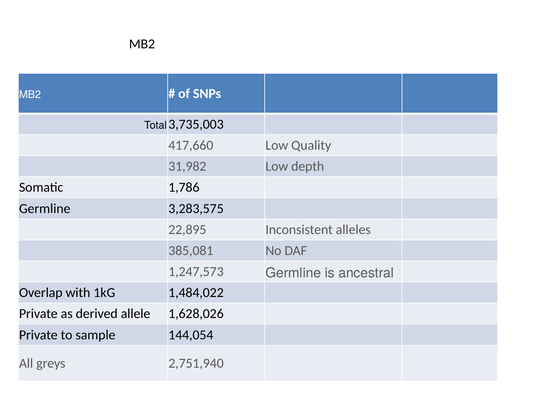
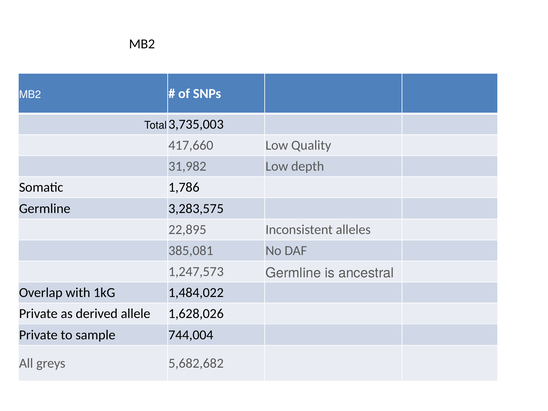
144,054: 144,054 -> 744,004 (191, 335)
2,751,940: 2,751,940 -> 5,682,682 (196, 363)
